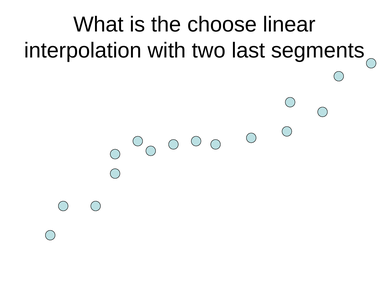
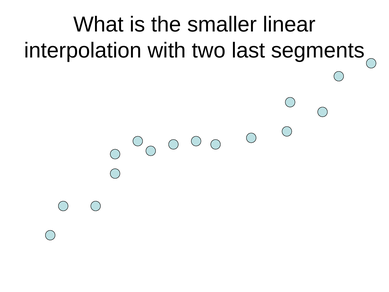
choose: choose -> smaller (222, 25)
